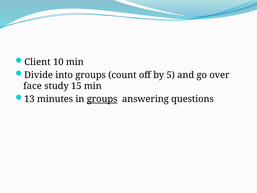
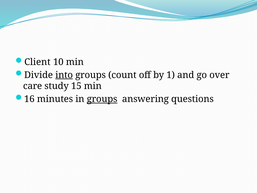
into underline: none -> present (64, 75)
5: 5 -> 1 (171, 75)
face: face -> care (33, 86)
13: 13 -> 16 (29, 99)
